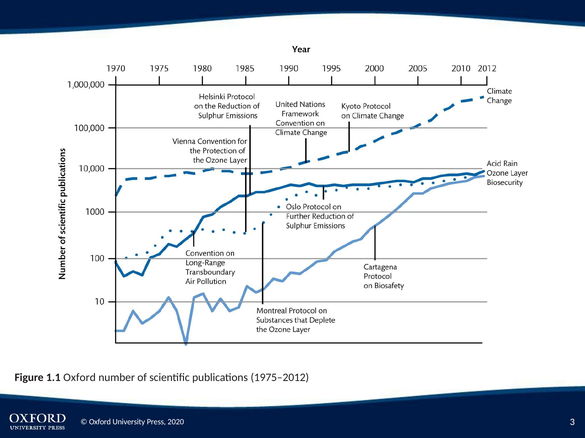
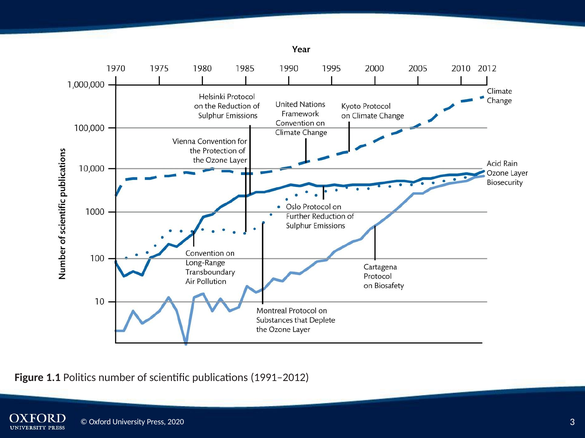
1.1 Oxford: Oxford -> Politics (80, 378)
1975–2012: 1975–2012 -> 1991–2012 (280, 378)
